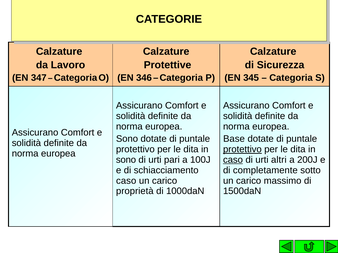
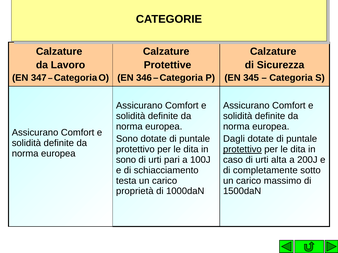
Base: Base -> Dagli (234, 139)
caso underline: present -> none (233, 160)
altri: altri -> alta (279, 160)
caso: caso -> testa (126, 181)
